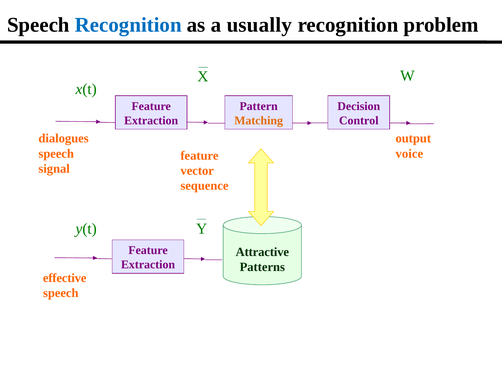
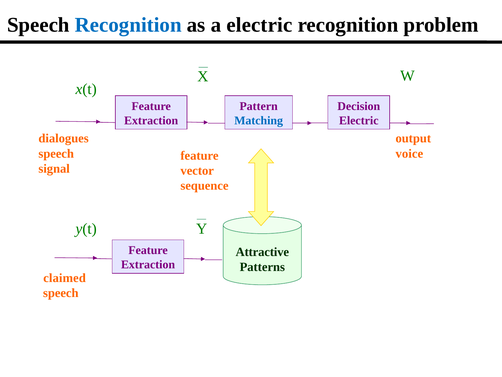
a usually: usually -> electric (259, 25)
Matching colour: orange -> blue (259, 120)
Control: Control -> Electric (359, 120)
effective: effective -> claimed (65, 278)
